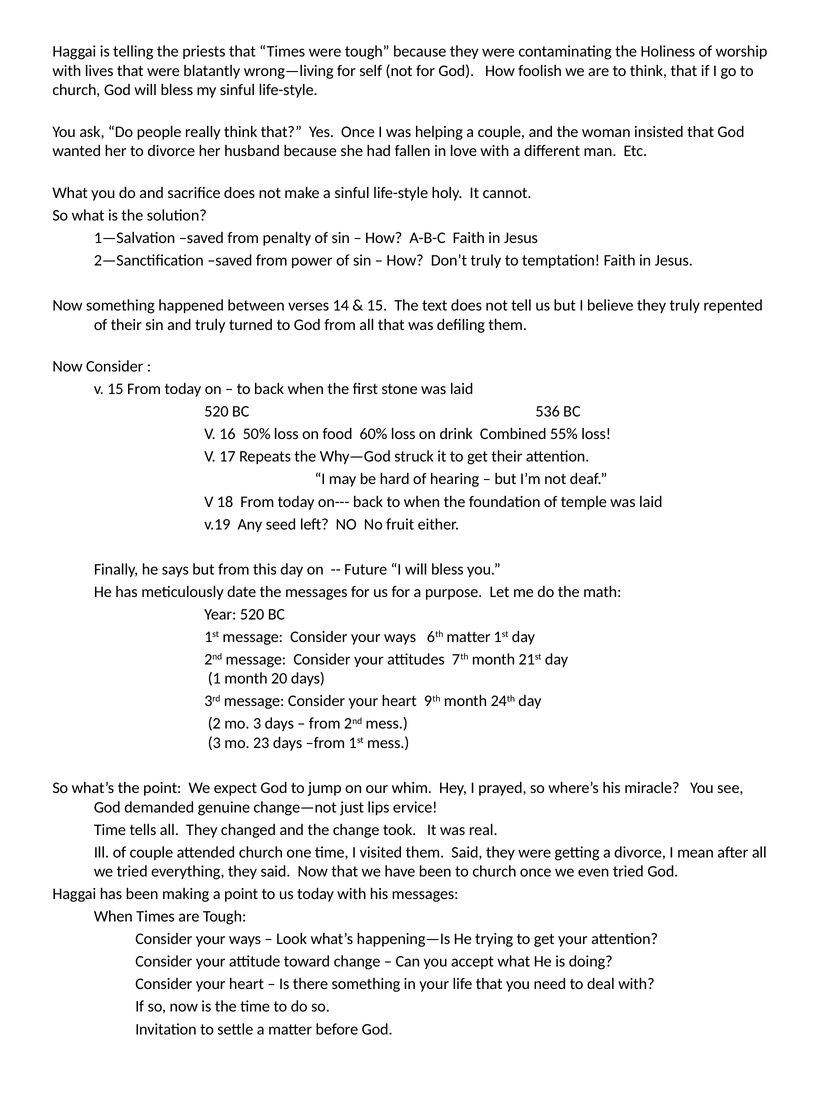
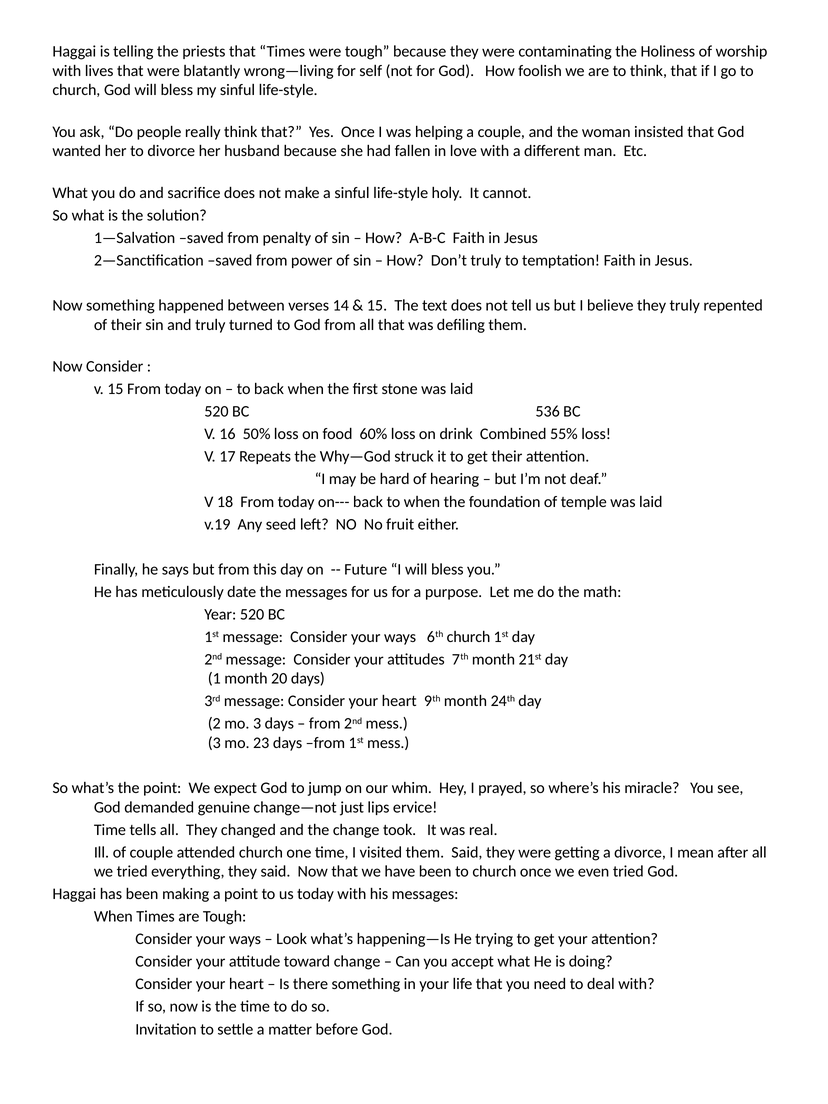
6th matter: matter -> church (468, 637)
